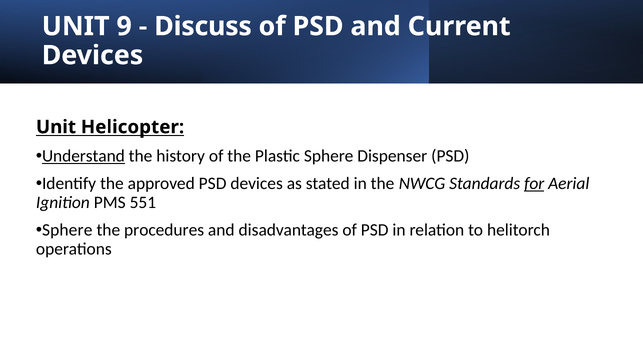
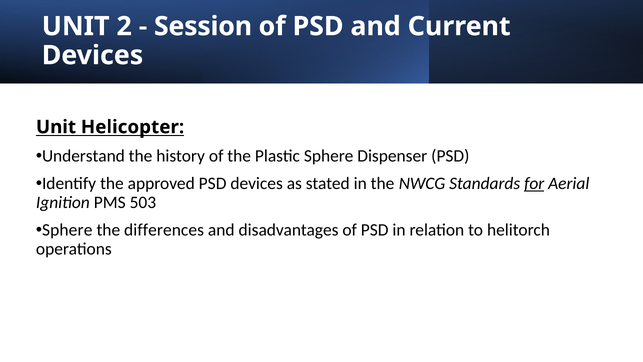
9: 9 -> 2 (124, 26)
Discuss: Discuss -> Session (203, 26)
Understand underline: present -> none (83, 156)
551: 551 -> 503 (143, 202)
procedures: procedures -> differences (164, 230)
